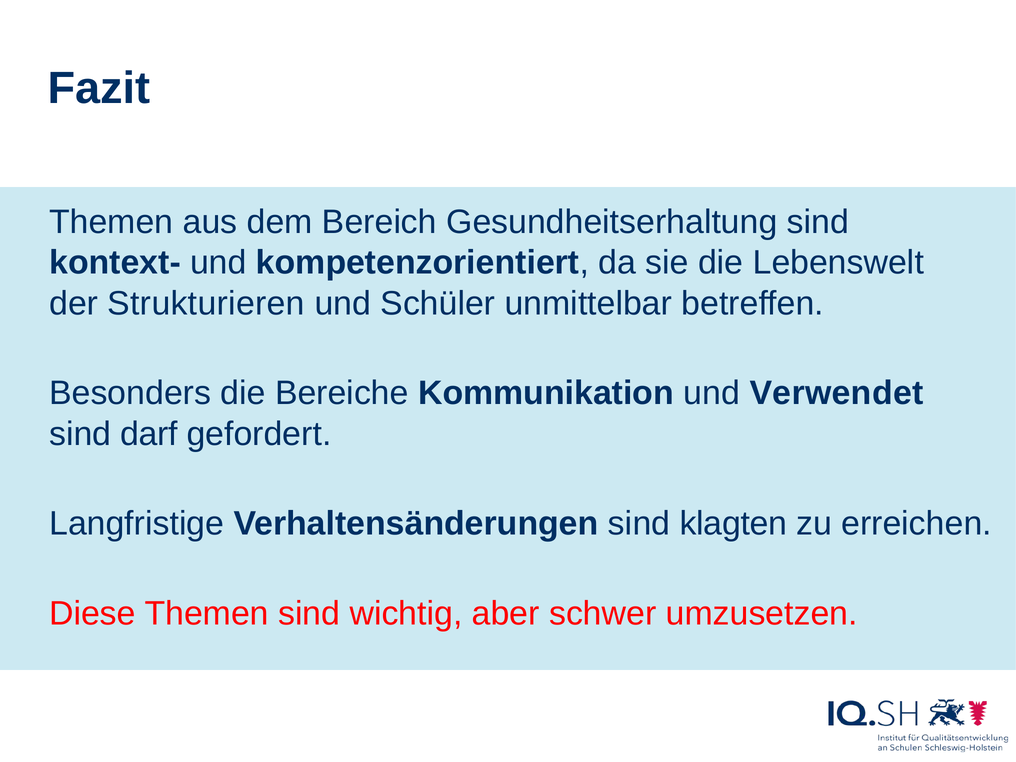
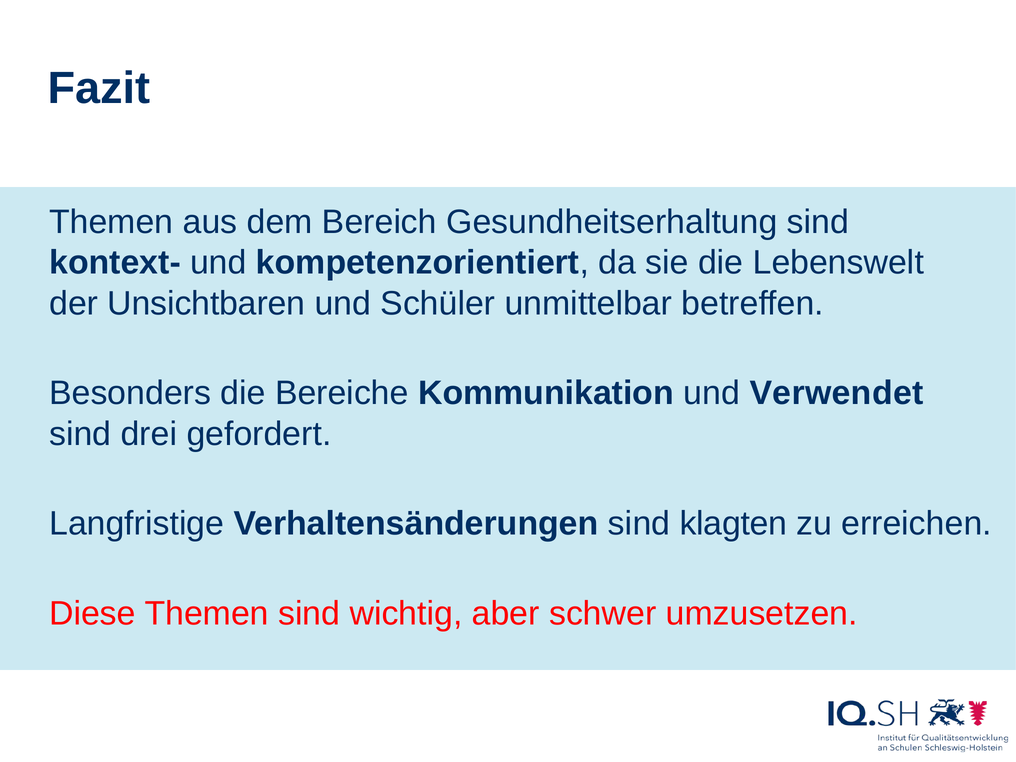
Strukturieren: Strukturieren -> Unsichtbaren (206, 303)
darf: darf -> drei (149, 434)
